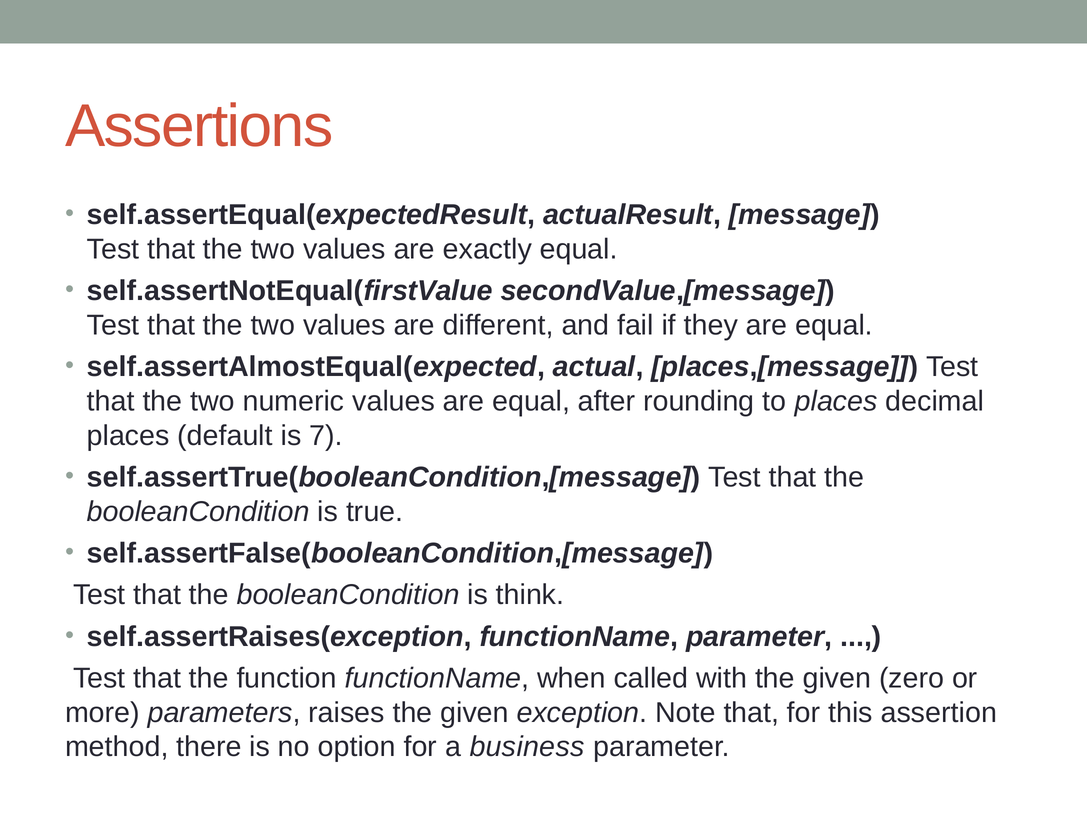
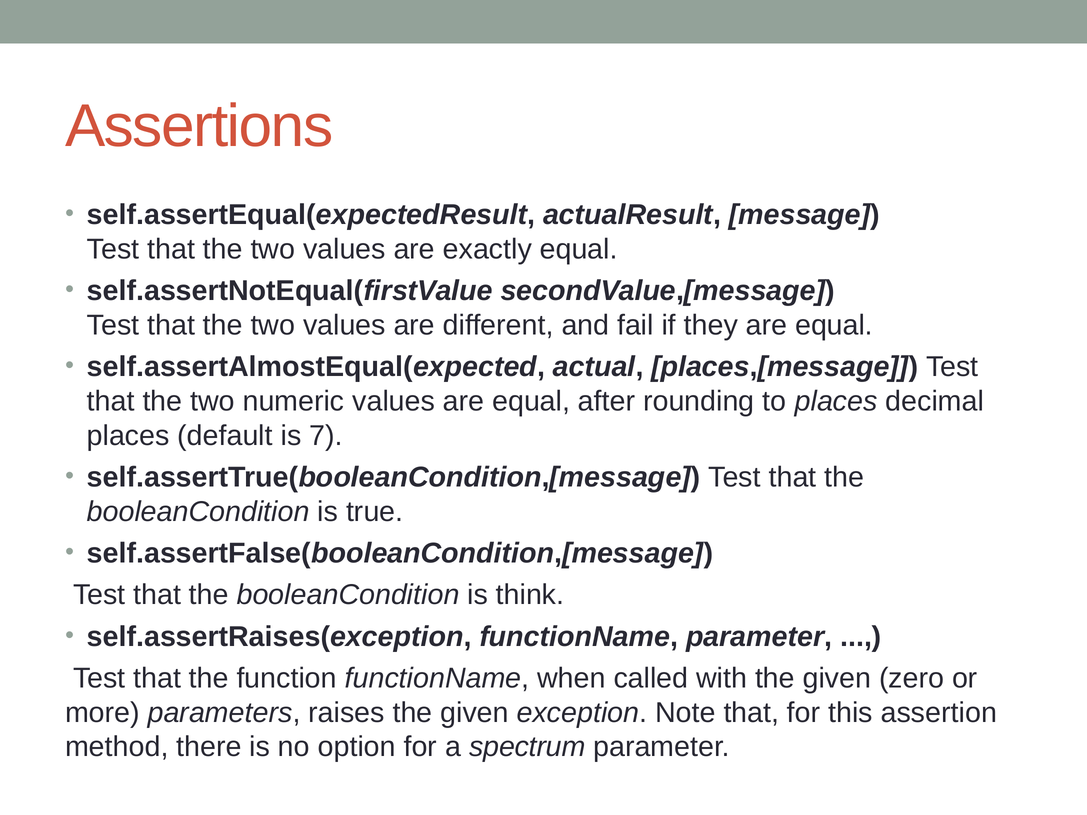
business: business -> spectrum (527, 747)
